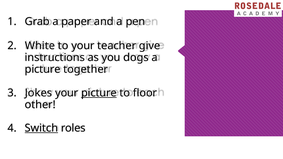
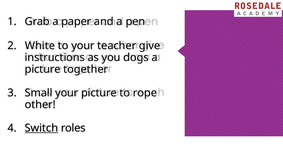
Jokes: Jokes -> Small (39, 93)
picture underline: present -> none (99, 93)
floor: floor -> rope (145, 93)
